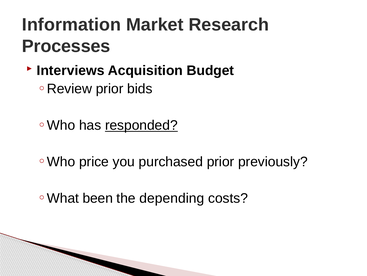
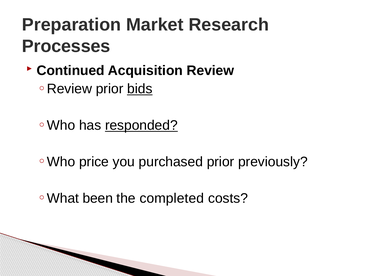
Information: Information -> Preparation (72, 25)
Interviews: Interviews -> Continued (71, 70)
Budget: Budget -> Review (210, 70)
bids underline: none -> present (140, 89)
depending: depending -> completed (172, 198)
